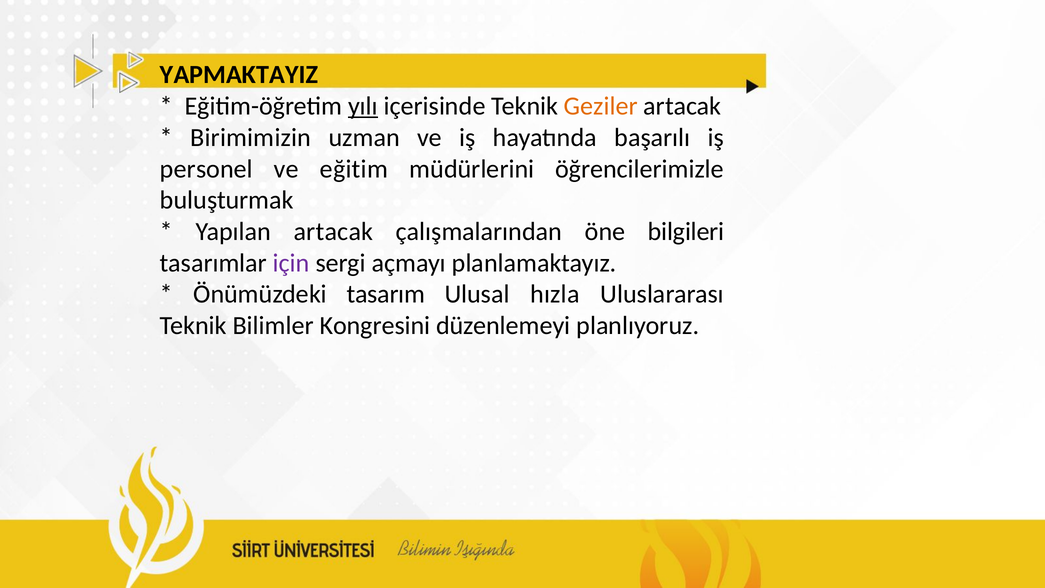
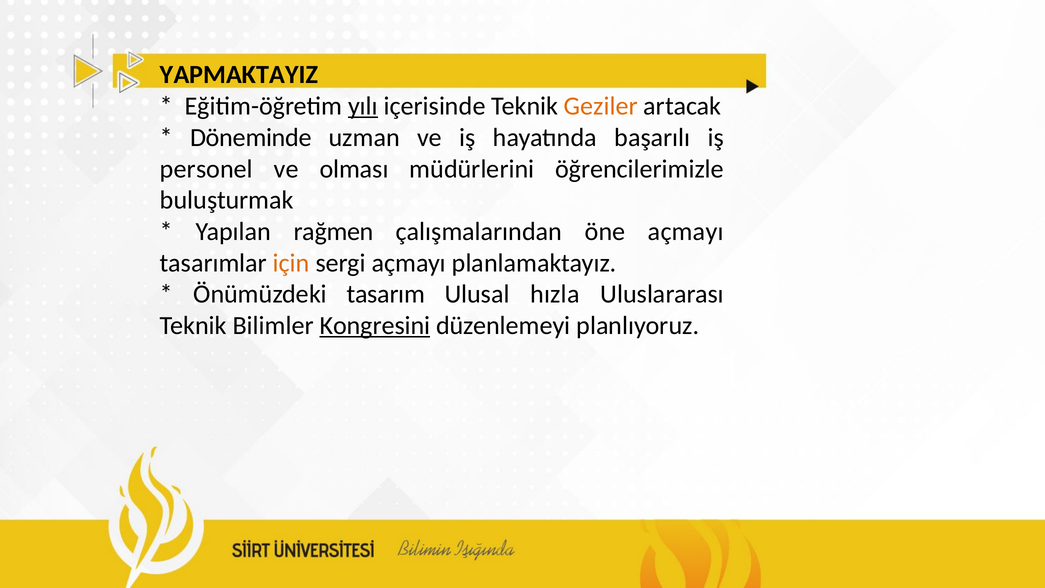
Birimimizin: Birimimizin -> Döneminde (251, 137)
eğitim: eğitim -> olması (354, 169)
Yapılan artacak: artacak -> rağmen (334, 232)
öne bilgileri: bilgileri -> açmayı (686, 232)
için colour: purple -> orange (291, 263)
Kongresini underline: none -> present (375, 326)
